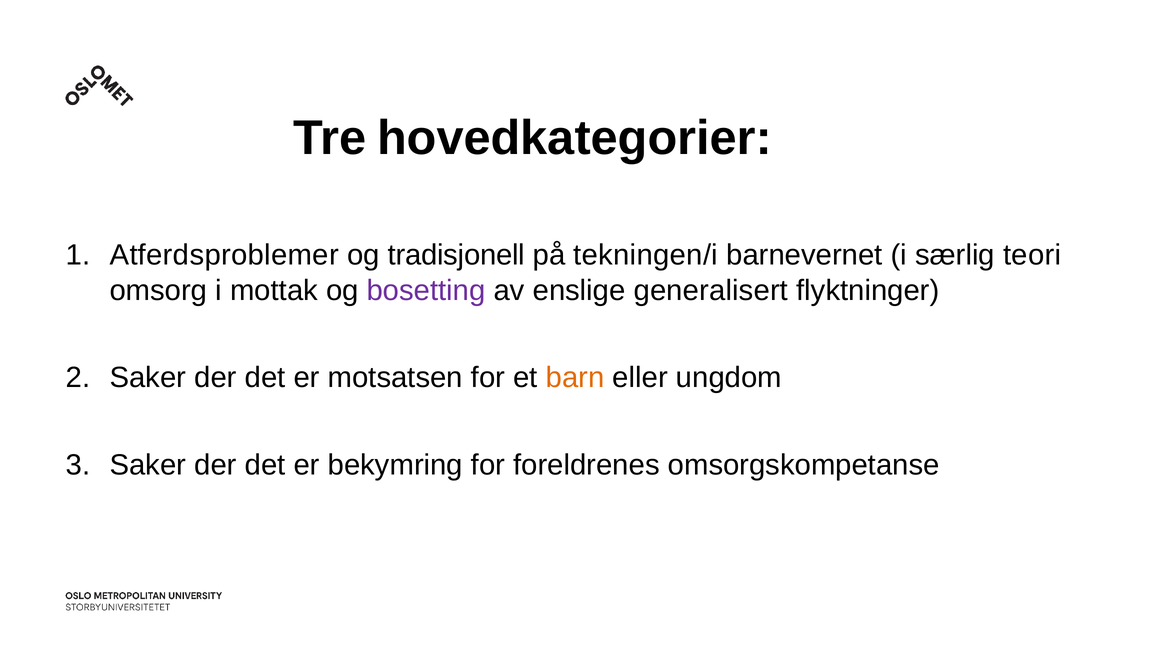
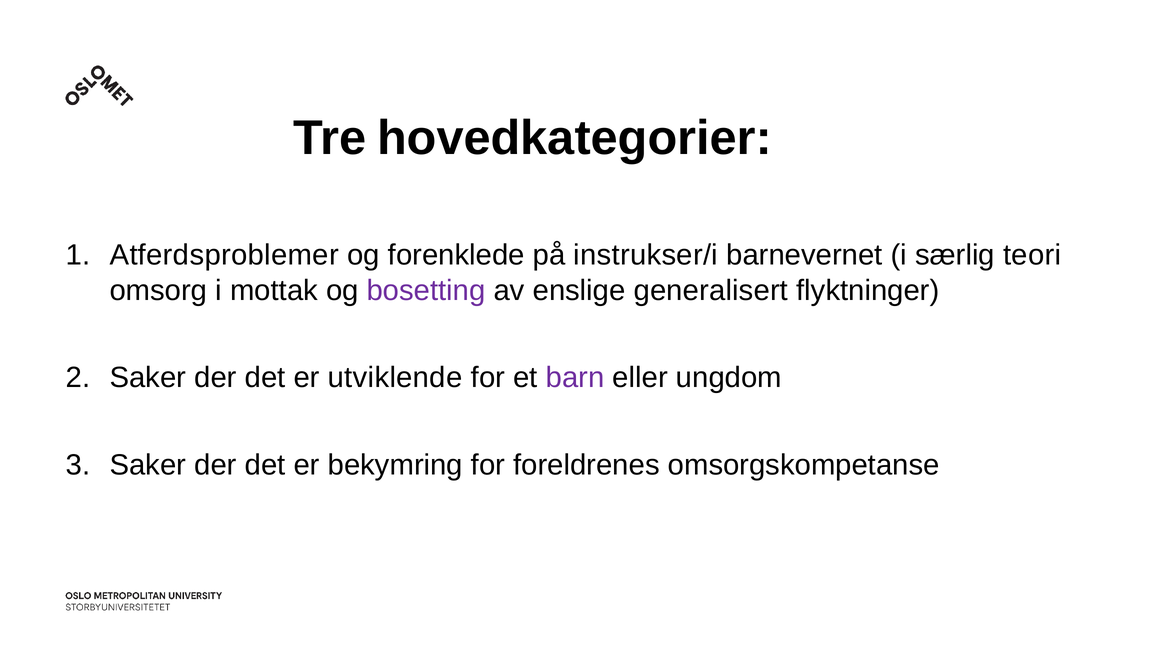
tradisjonell: tradisjonell -> forenklede (456, 255)
tekningen/i: tekningen/i -> instrukser/i (646, 255)
motsatsen: motsatsen -> utviklende (395, 378)
barn colour: orange -> purple (575, 378)
